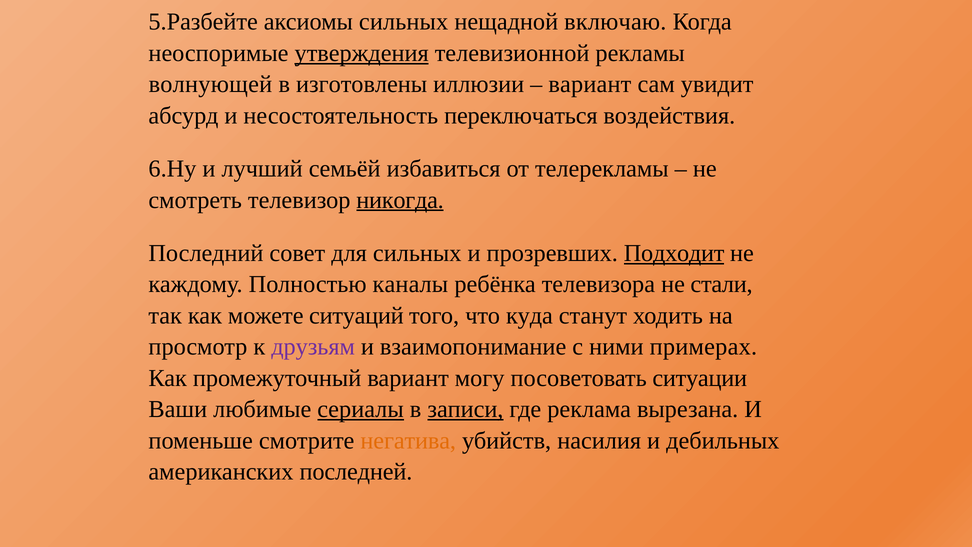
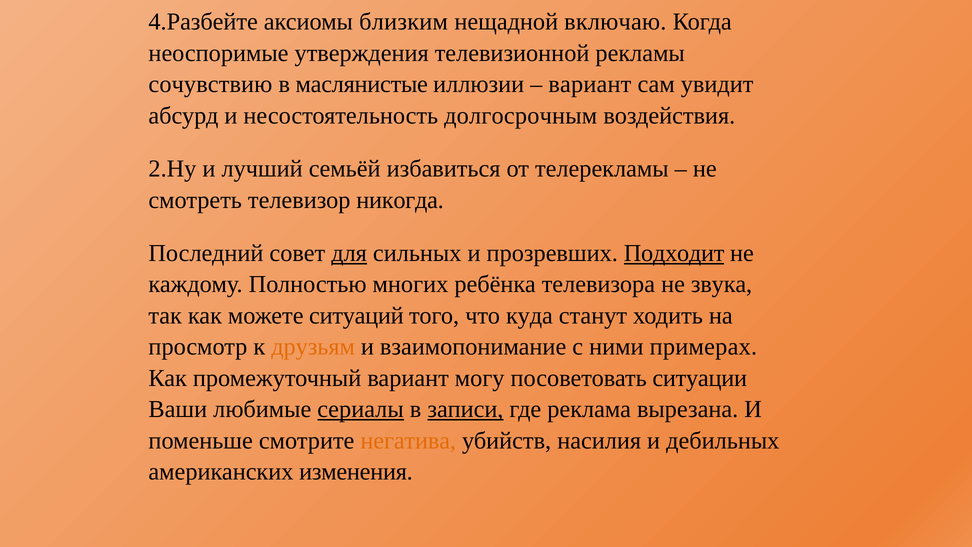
5.Разбейте: 5.Разбейте -> 4.Разбейте (203, 22)
аксиомы сильных: сильных -> близким (404, 22)
утверждения underline: present -> none (362, 53)
волнующей: волнующей -> сочувствию (210, 84)
изготовлены: изготовлены -> маслянистые (362, 84)
переключаться: переключаться -> долгосрочным (521, 115)
6.Ну: 6.Ну -> 2.Ну (172, 169)
никогда underline: present -> none (400, 200)
для underline: none -> present (349, 253)
каналы: каналы -> многих (410, 284)
стали: стали -> звука (722, 284)
друзьям colour: purple -> orange (313, 347)
последней: последней -> изменения (356, 471)
